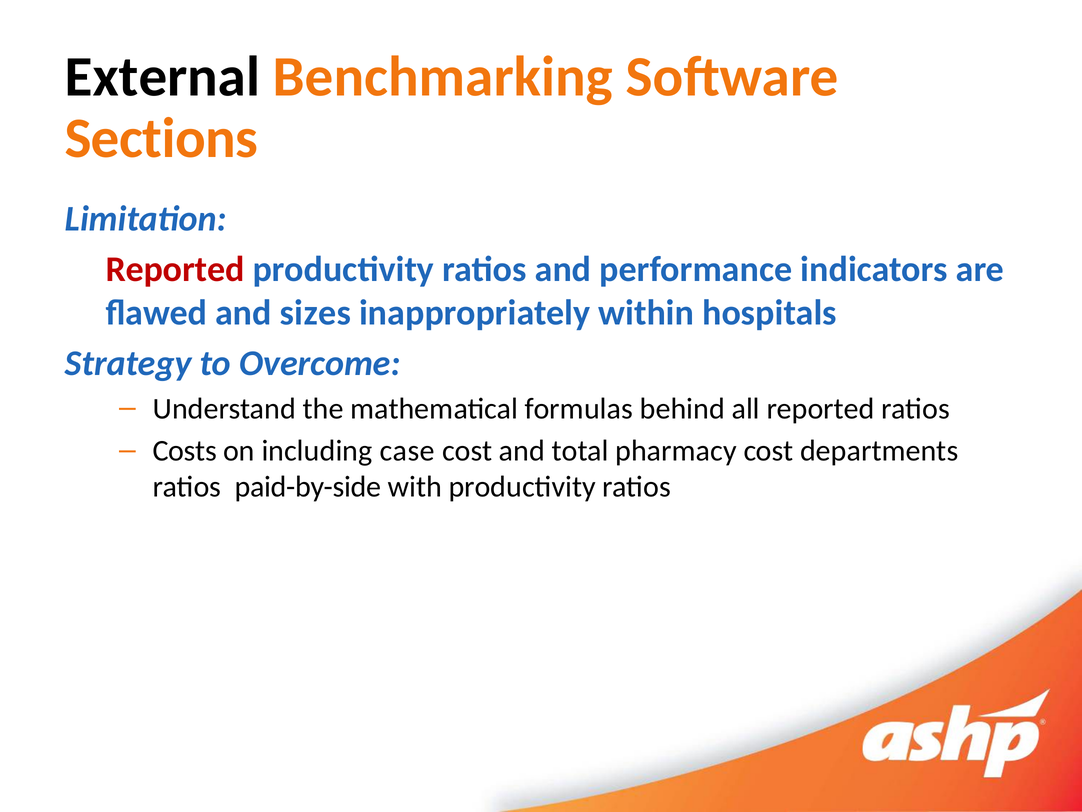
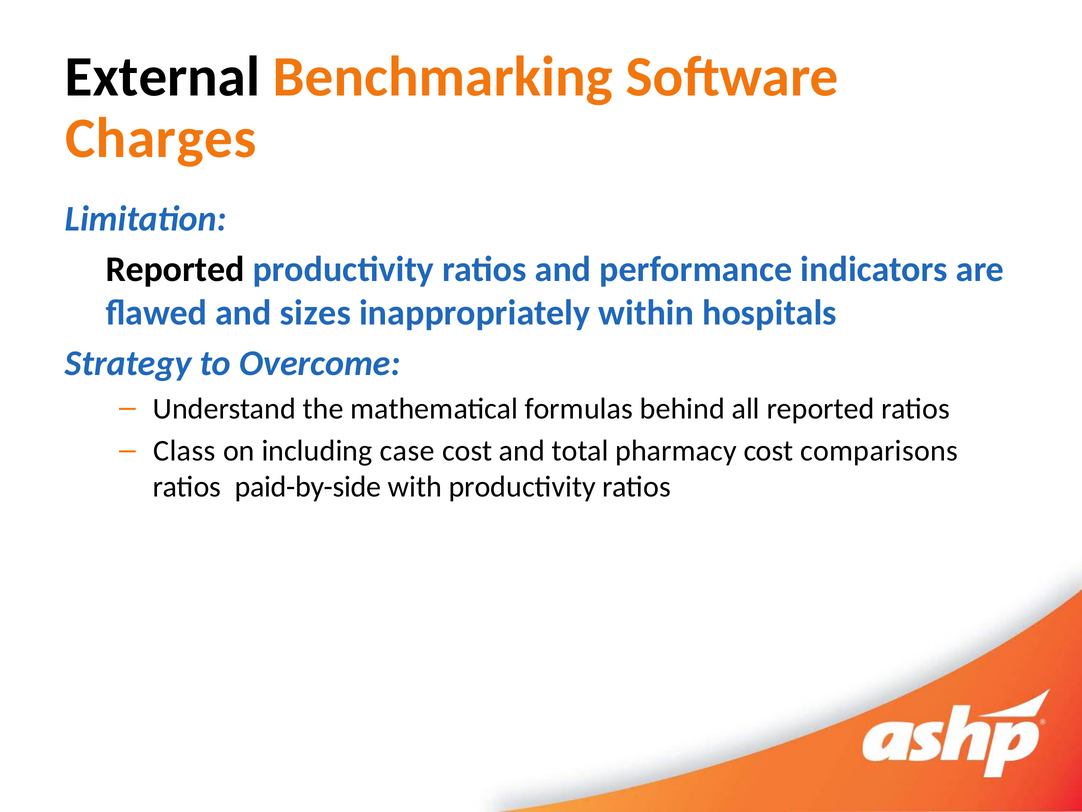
Sections: Sections -> Charges (161, 138)
Reported colour: red -> black (175, 269)
Costs: Costs -> Class (184, 451)
departments: departments -> comparisons (879, 451)
